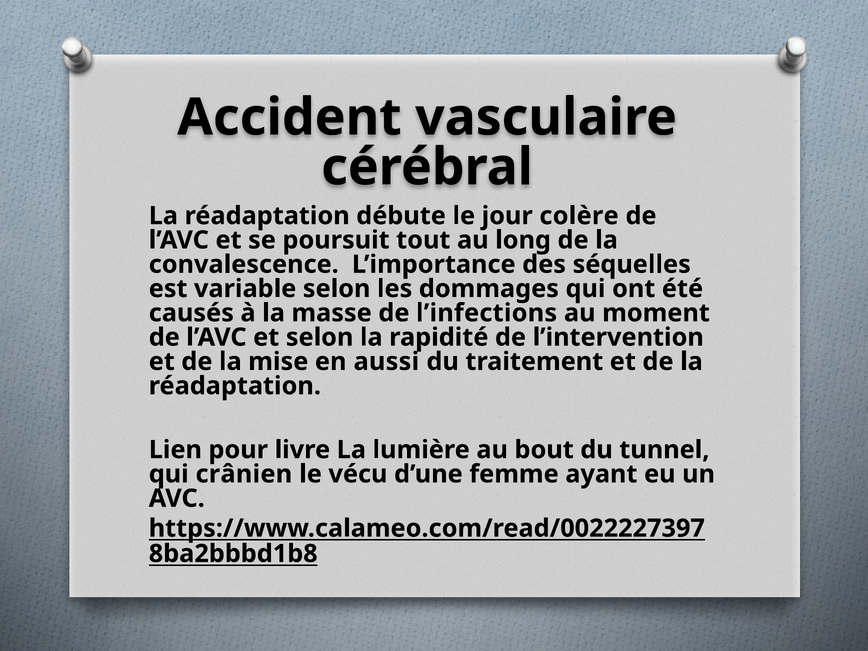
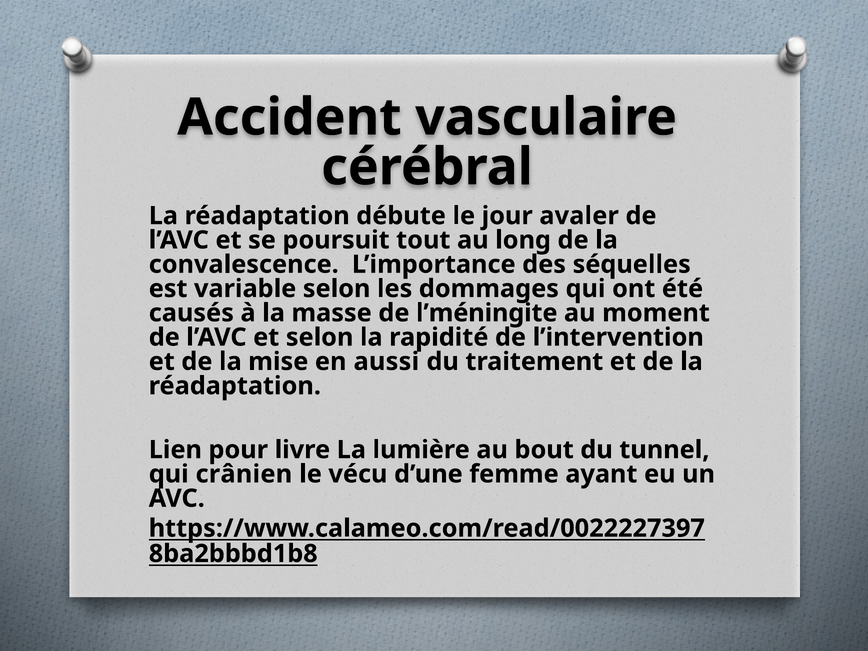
colère: colère -> avaler (579, 216)
l’infections: l’infections -> l’méningite (487, 313)
